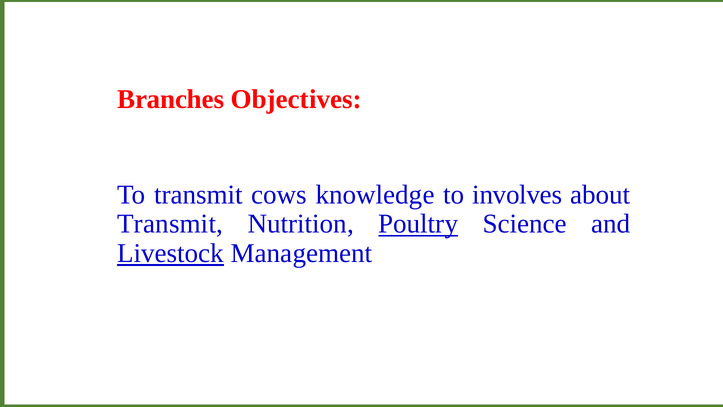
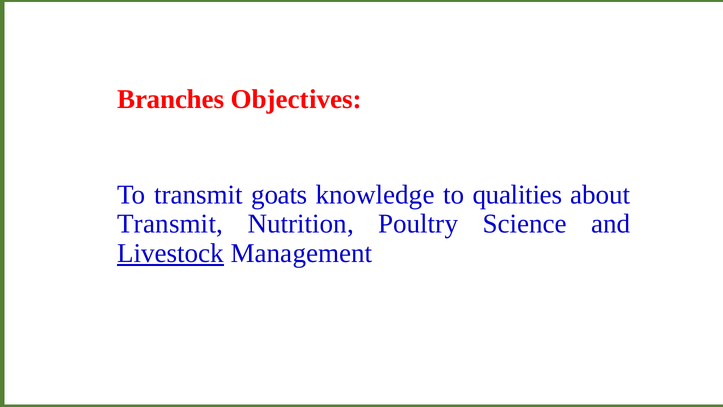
cows: cows -> goats (279, 195)
involves: involves -> qualities (517, 195)
Poultry underline: present -> none (418, 224)
